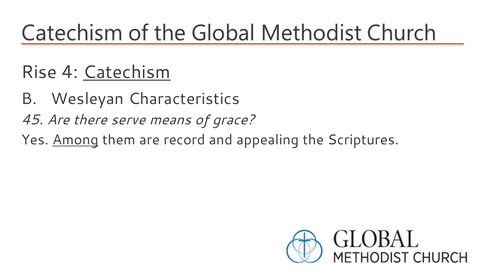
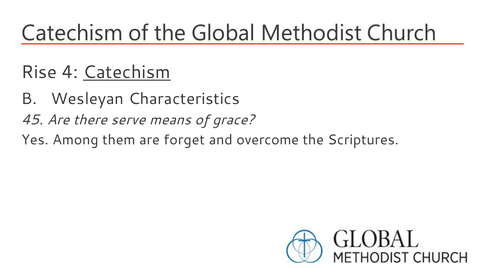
Among underline: present -> none (75, 140)
record: record -> forget (184, 140)
appealing: appealing -> overcome (268, 140)
